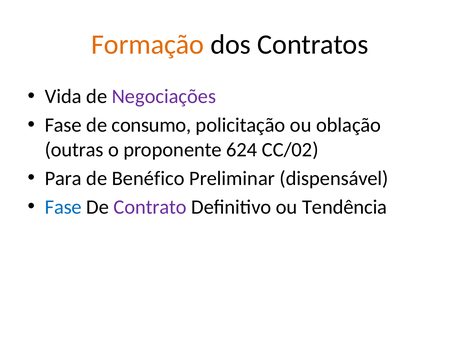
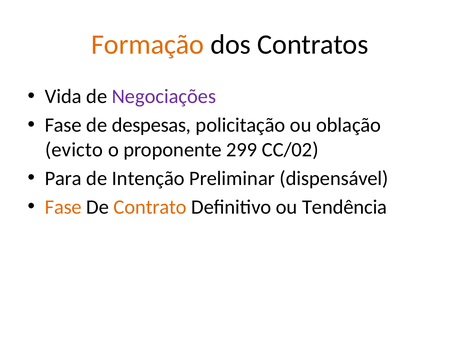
consumo: consumo -> despesas (151, 125)
outras: outras -> evicto (74, 150)
624: 624 -> 299 (242, 150)
Benéfico: Benéfico -> Intenção (148, 178)
Fase colour: blue -> orange (63, 207)
Contrato colour: purple -> orange (150, 207)
